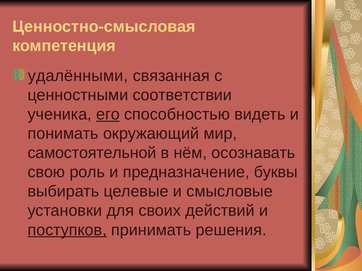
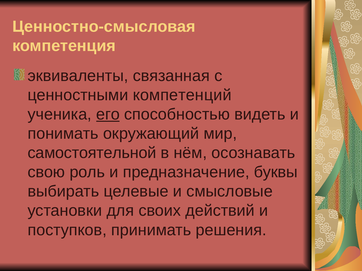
удалёнными: удалёнными -> эквиваленты (78, 76)
соответствии: соответствии -> компетенций (182, 95)
поступков underline: present -> none (67, 230)
